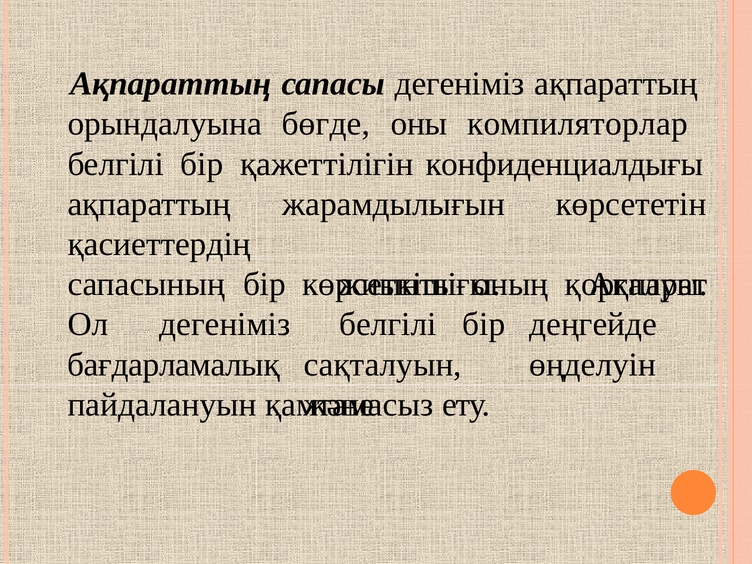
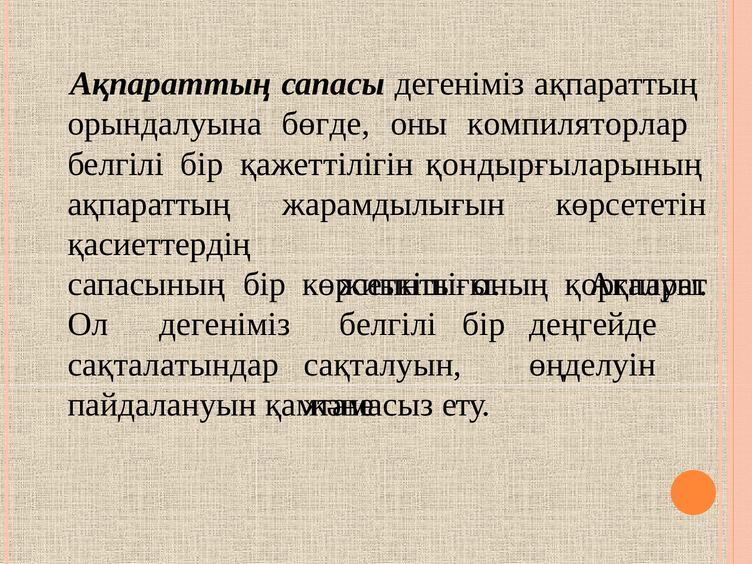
конфиденциалдығы: конфиденциалдығы -> қондырғыларының (564, 164)
бағдарламалық: бағдарламалық -> сақталатындар (173, 365)
